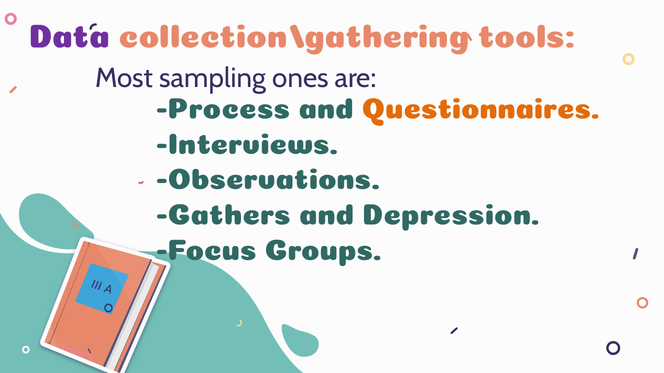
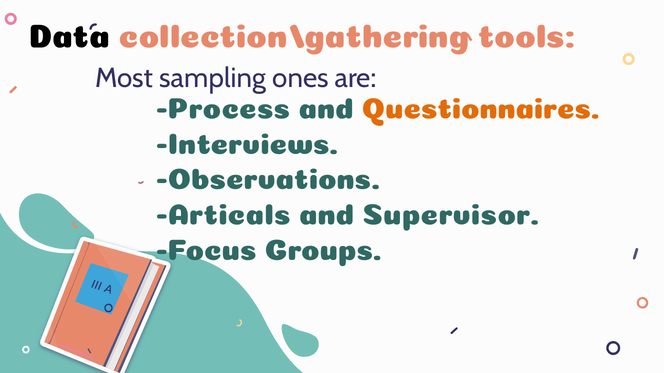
Data colour: purple -> black (69, 37)
Gathers: Gathers -> Articals (223, 215)
Depression: Depression -> Supervisor (451, 215)
